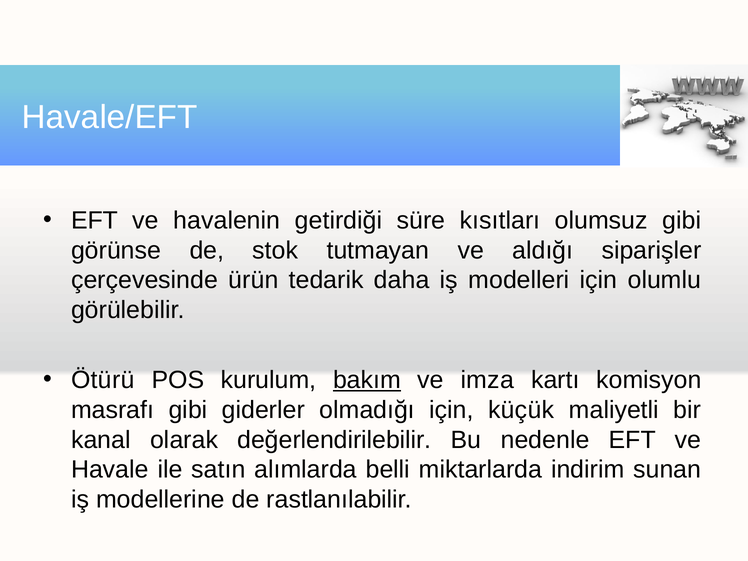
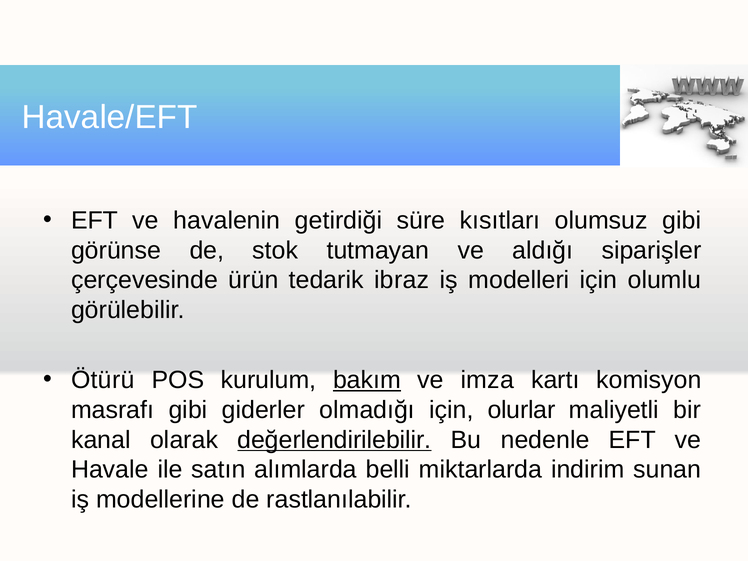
daha: daha -> ibraz (402, 280)
küçük: küçük -> olurlar (521, 410)
değerlendirilebilir underline: none -> present (334, 440)
